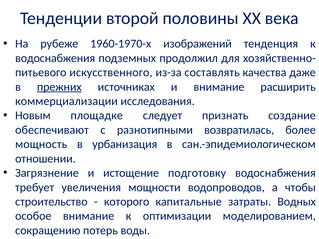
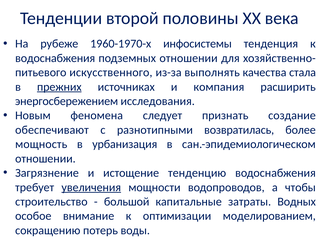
изображений: изображений -> инфосистемы (198, 44)
подземных продолжил: продолжил -> отношении (189, 58)
составлять: составлять -> выполнять (212, 73)
даже: даже -> стала (303, 73)
и внимание: внимание -> компания (219, 87)
коммерциализации: коммерциализации -> энергосбережением (67, 101)
площадке: площадке -> феномена (97, 116)
подготовку: подготовку -> тенденцию (197, 173)
увеличения underline: none -> present (91, 188)
которого: которого -> большой (127, 202)
